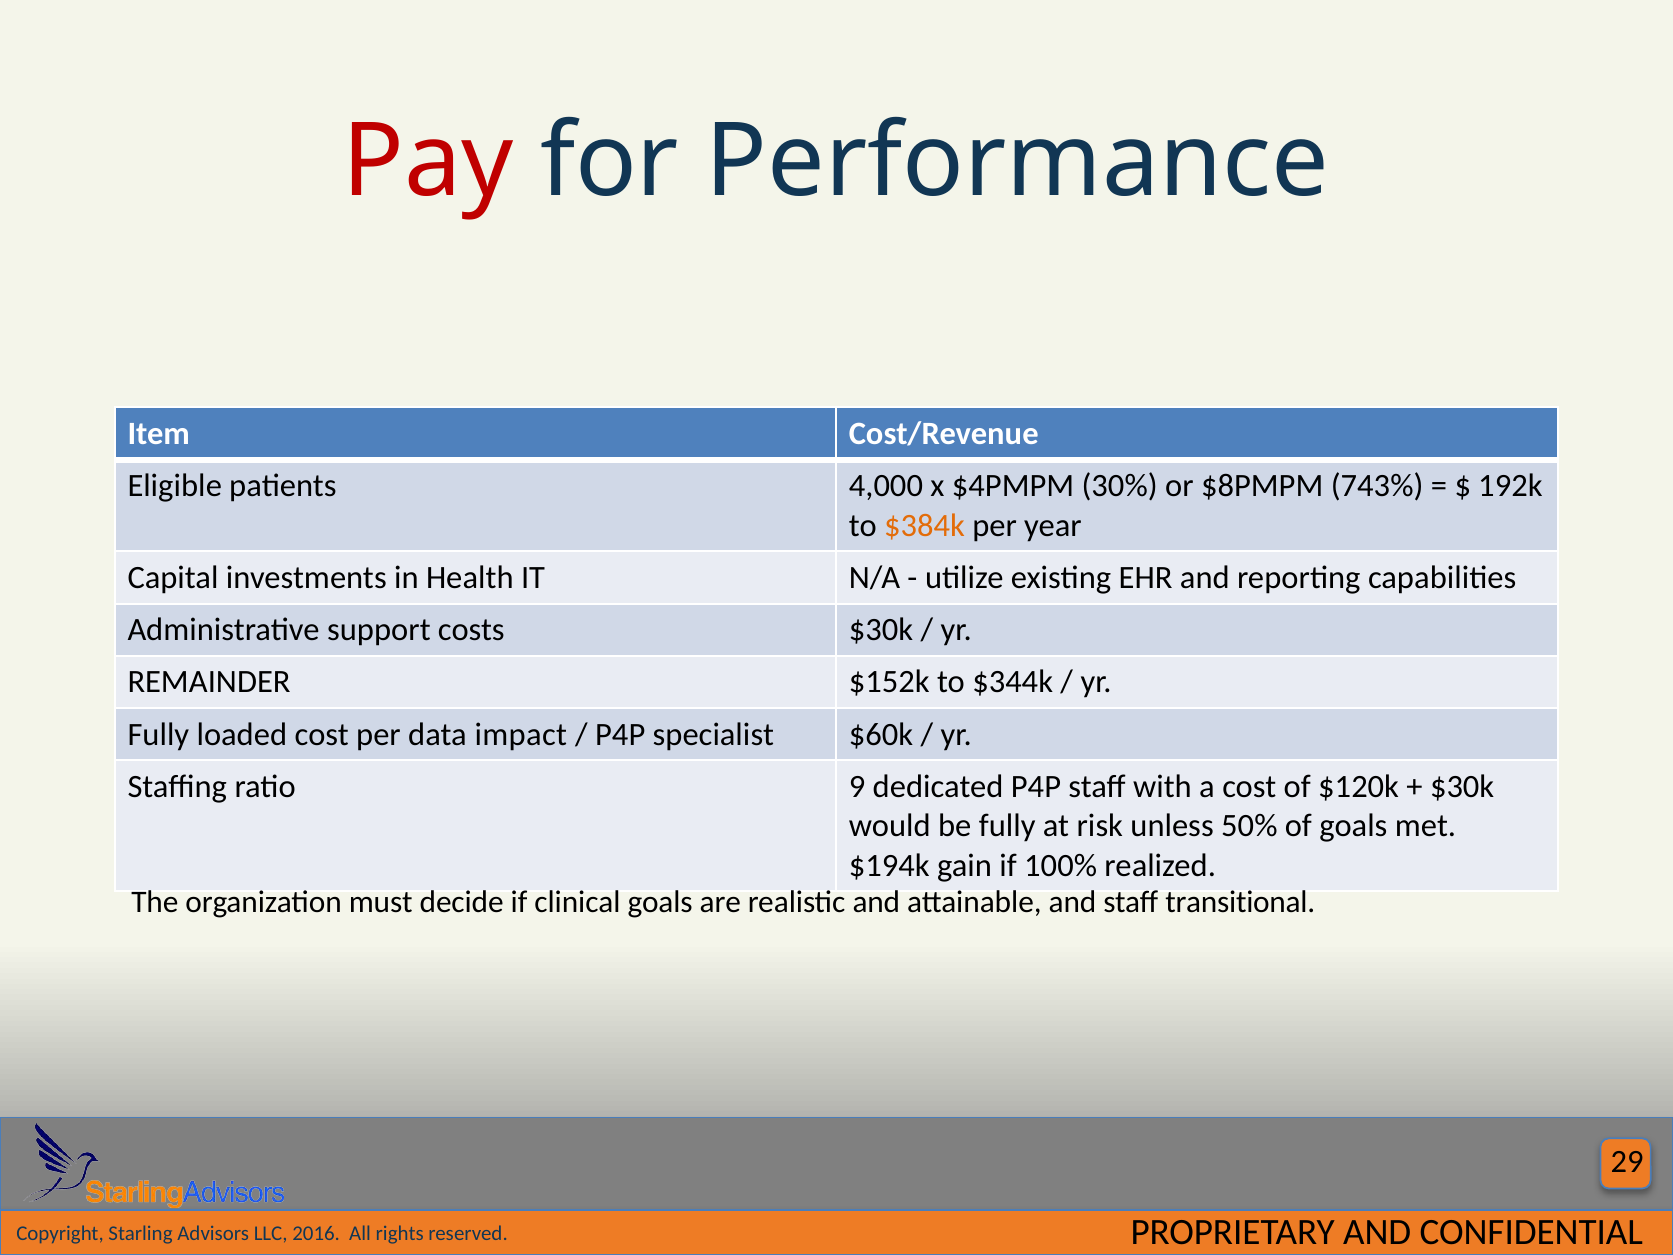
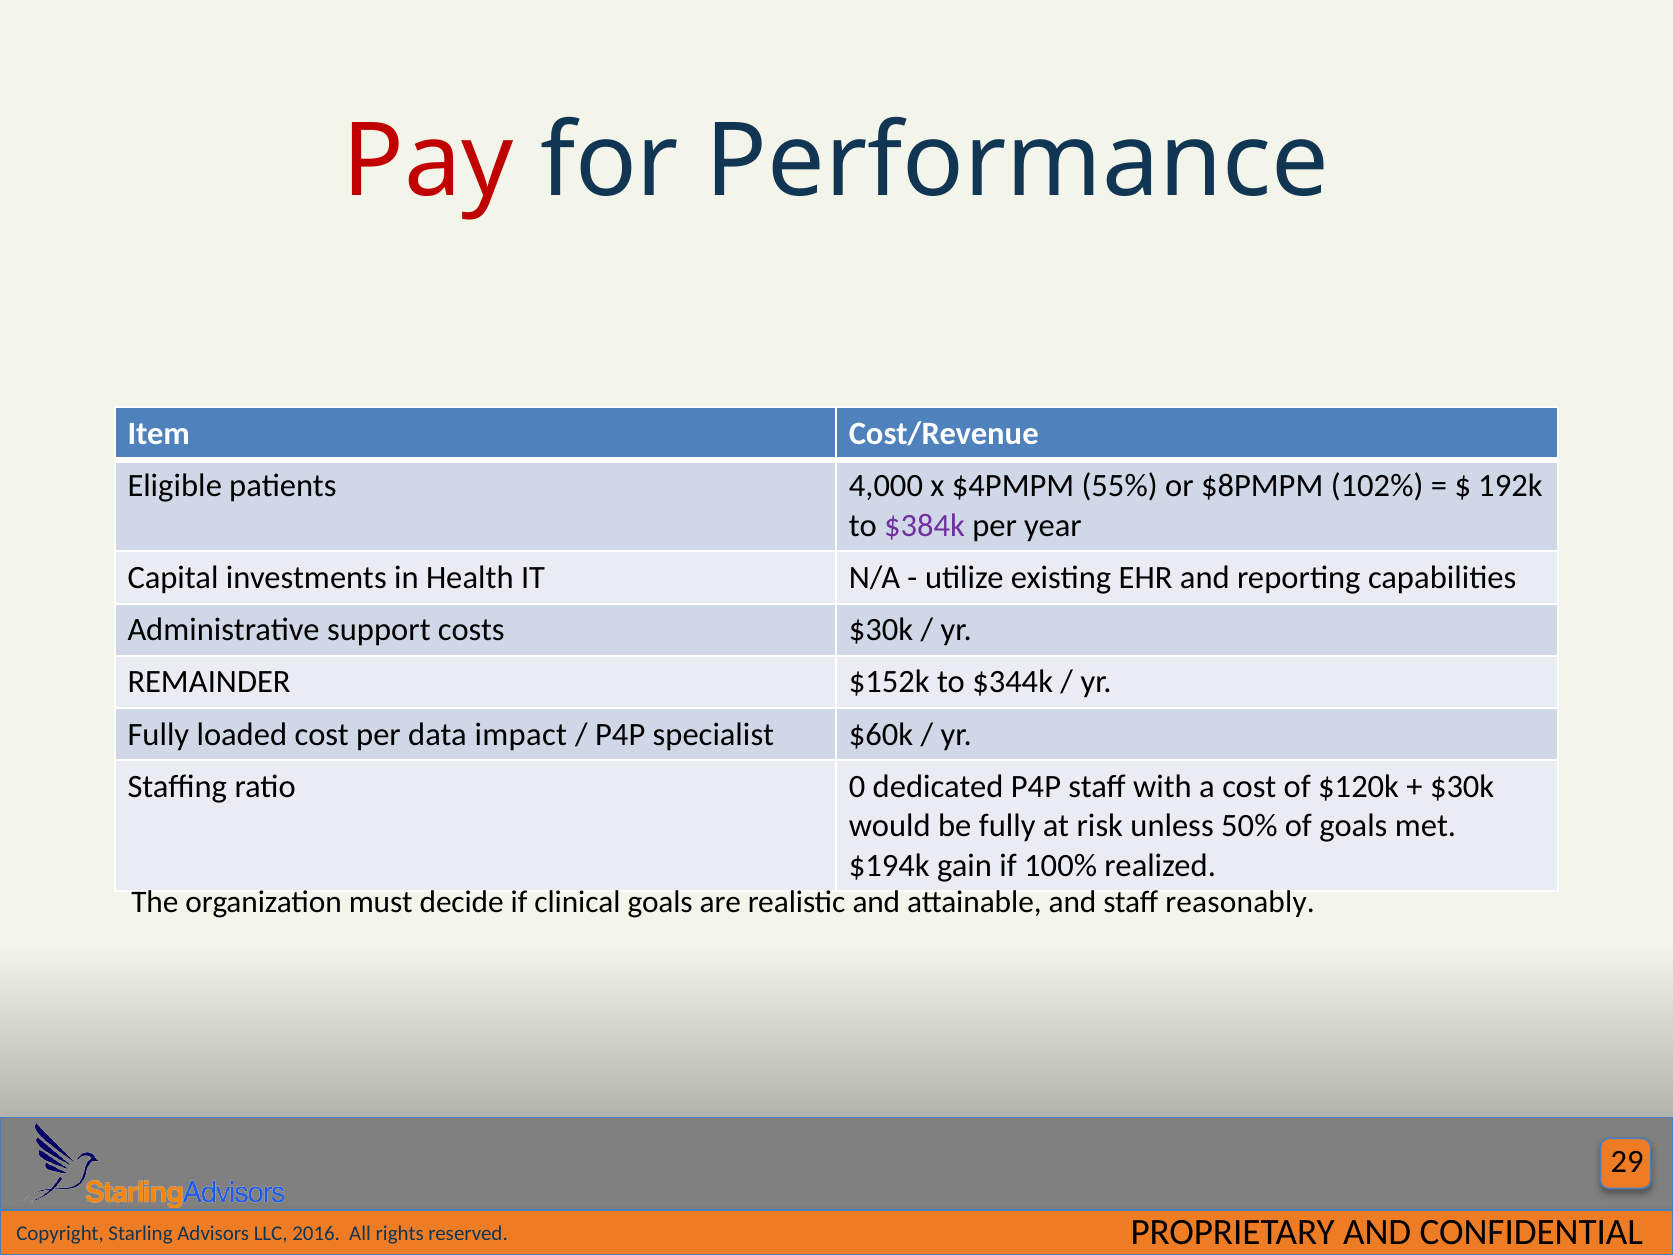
30%: 30% -> 55% (1120, 486)
743%: 743% -> 102% (1377, 486)
$384k colour: orange -> purple (924, 526)
9: 9 -> 0 (857, 786)
transitional: transitional -> reasonably (1240, 902)
